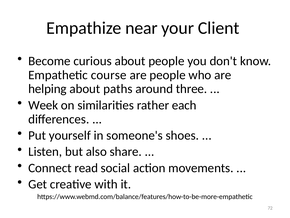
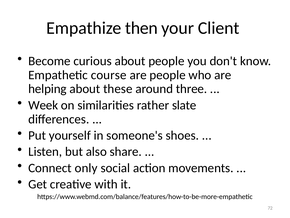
near: near -> then (141, 28)
paths: paths -> these (118, 89)
each: each -> slate (184, 105)
read: read -> only (86, 168)
